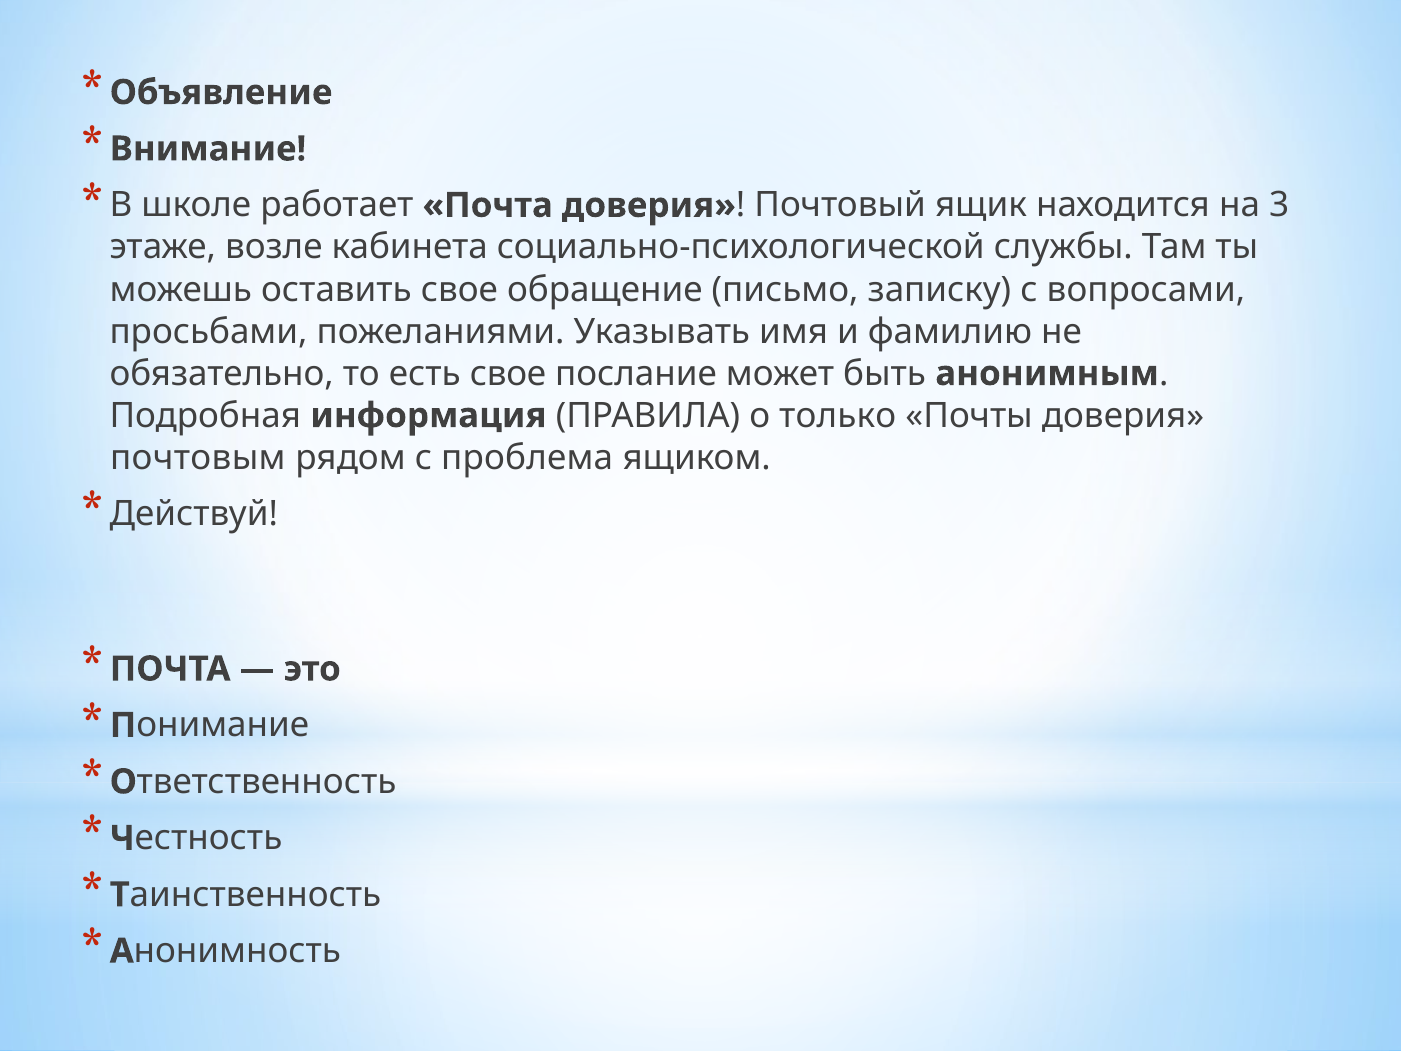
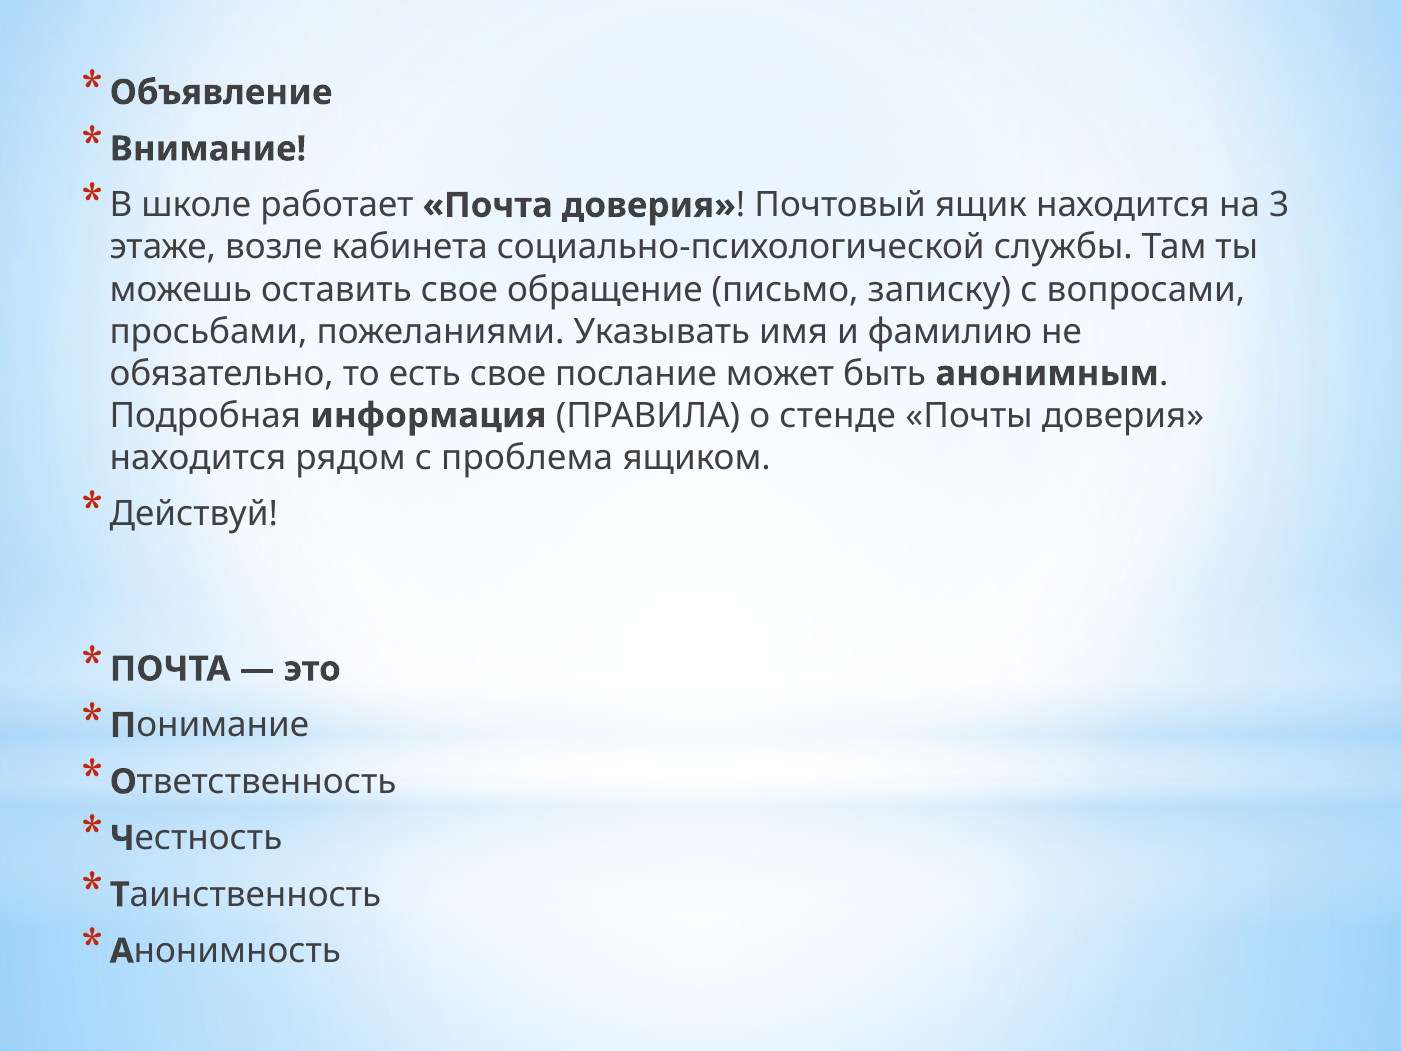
только: только -> стенде (838, 415)
почтовым: почтовым -> находится (198, 458)
